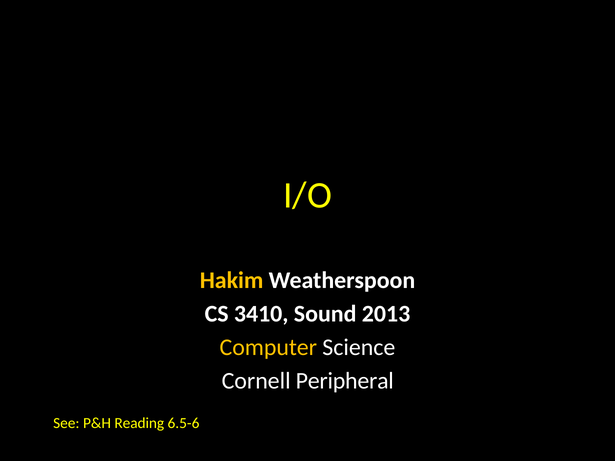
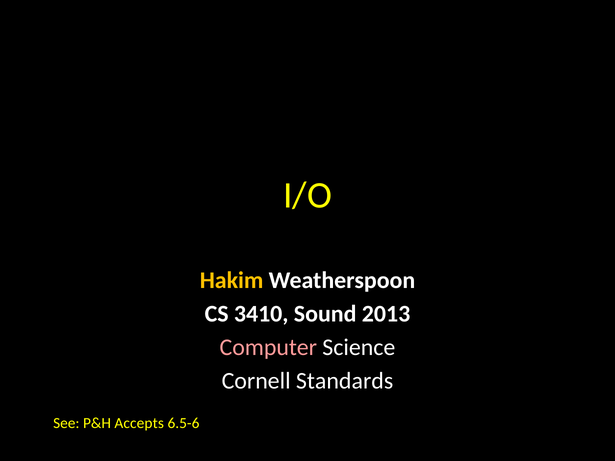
Computer colour: yellow -> pink (268, 347)
Peripheral: Peripheral -> Standards (345, 381)
Reading: Reading -> Accepts (139, 423)
